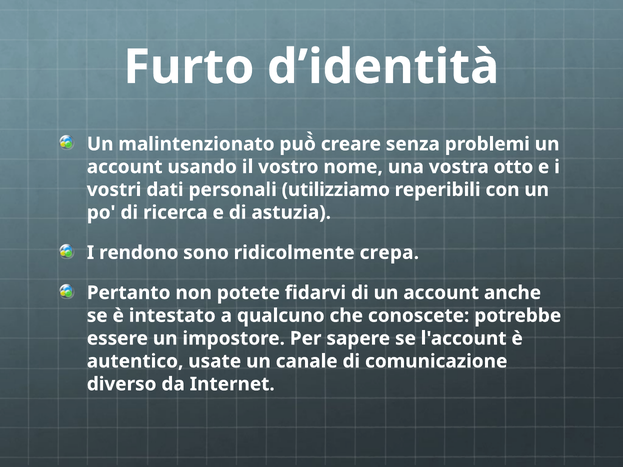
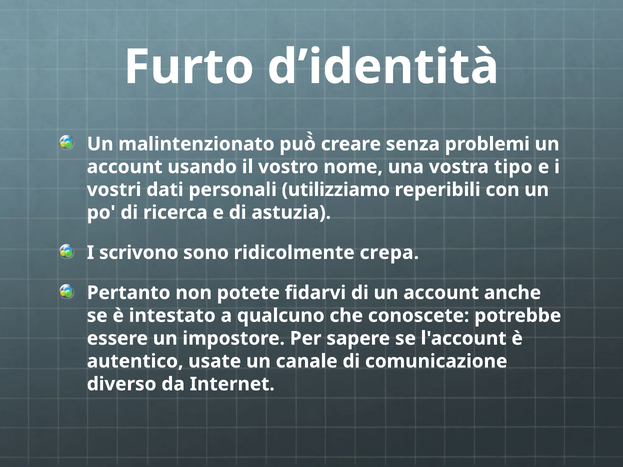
otto: otto -> tipo (513, 167)
rendono: rendono -> scrivono (139, 253)
